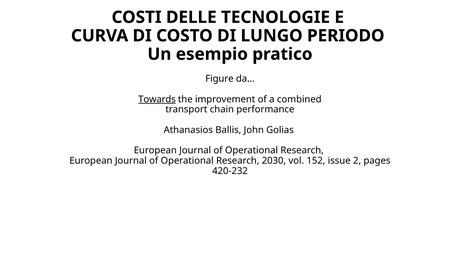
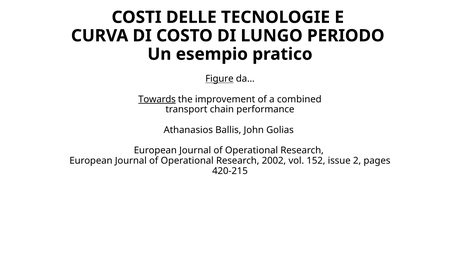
Figure underline: none -> present (219, 79)
2030: 2030 -> 2002 (274, 161)
420-232: 420-232 -> 420-215 (230, 171)
